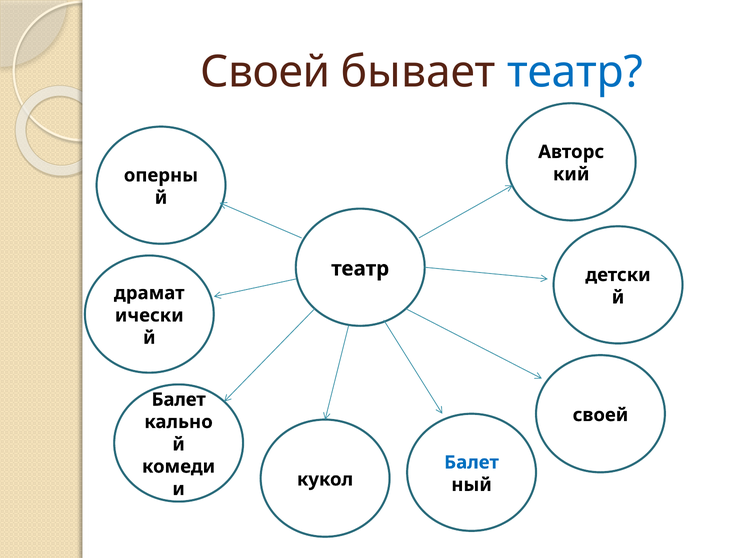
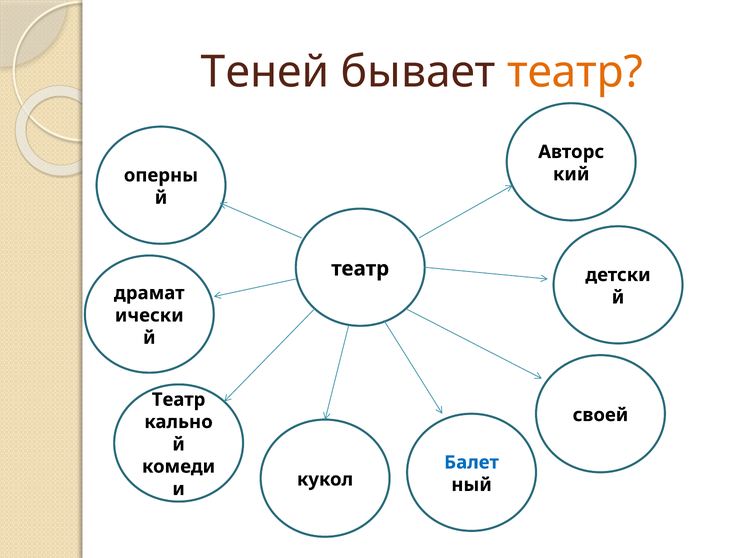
Своей: Своей -> Теней (265, 72)
театр colour: blue -> orange (575, 72)
Балет: Балет -> Театр (179, 400)
